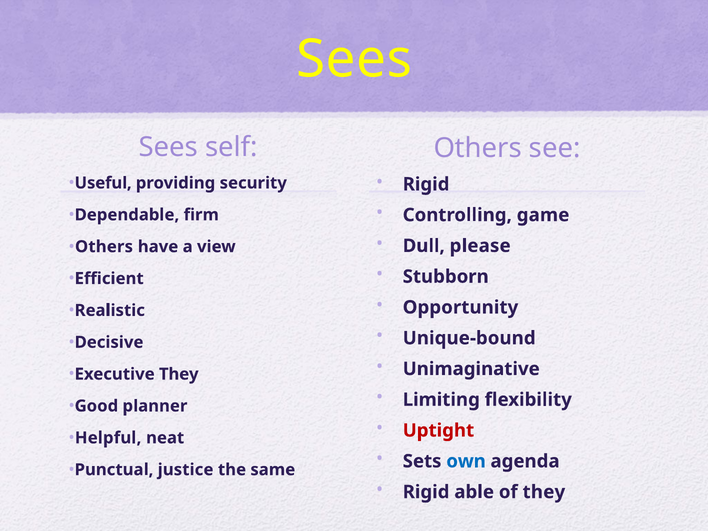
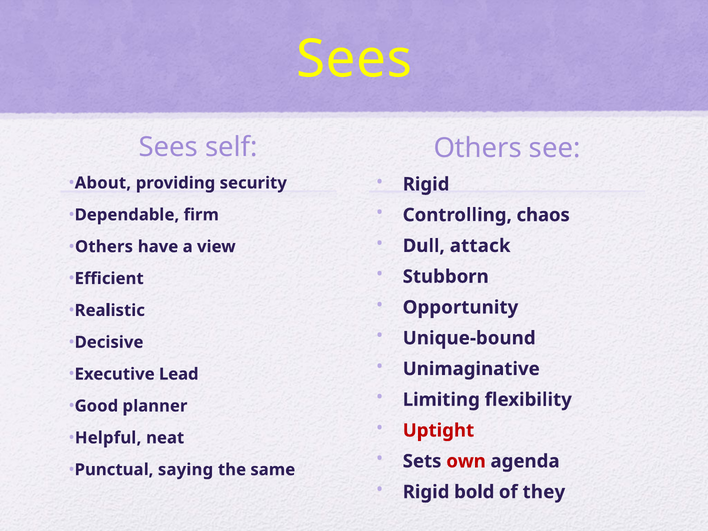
Useful: Useful -> About (103, 183)
game: game -> chaos (543, 215)
please: please -> attack (480, 246)
Executive They: They -> Lead (179, 374)
own colour: blue -> red (466, 461)
justice: justice -> saying (186, 470)
able: able -> bold (474, 492)
